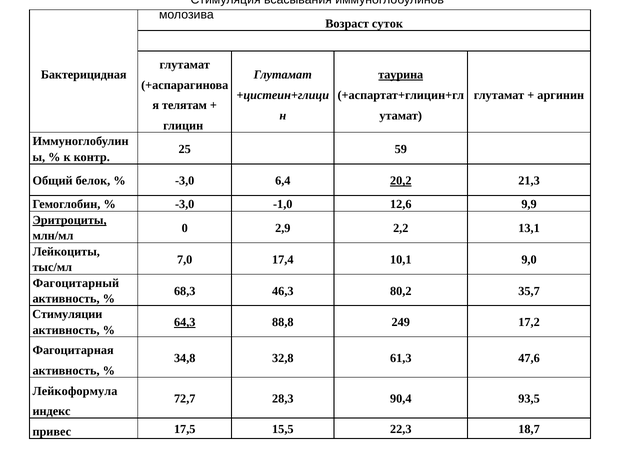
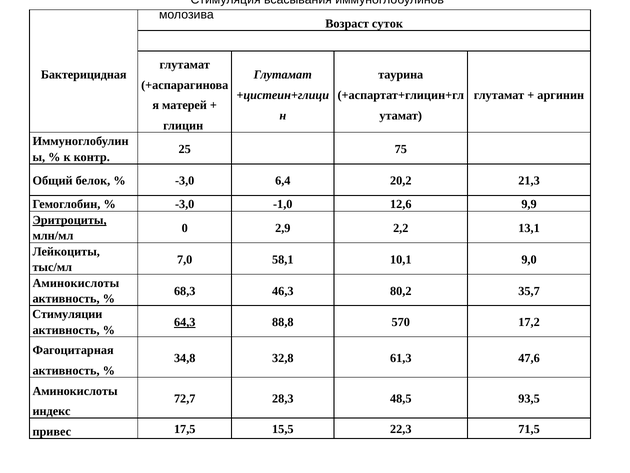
таурина underline: present -> none (401, 75)
телятам: телятам -> матерей (184, 105)
59: 59 -> 75 (401, 149)
20,2 underline: present -> none (401, 181)
17,4: 17,4 -> 58,1 (283, 259)
Фагоцитарный: Фагоцитарный -> Аминокислоты (76, 283)
249: 249 -> 570 (401, 322)
Лейкоформула: Лейкоформула -> Аминокислоты (75, 391)
90,4: 90,4 -> 48,5 (401, 398)
18,7: 18,7 -> 71,5 (529, 429)
